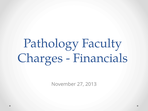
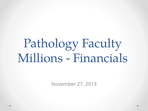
Charges: Charges -> Millions (40, 58)
